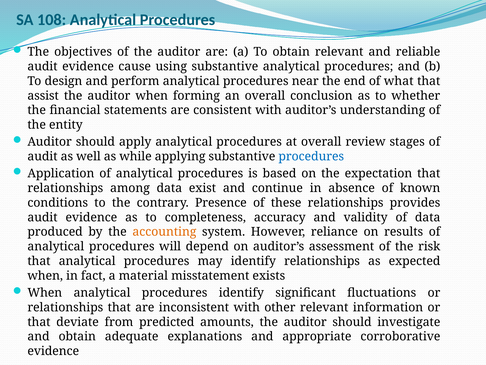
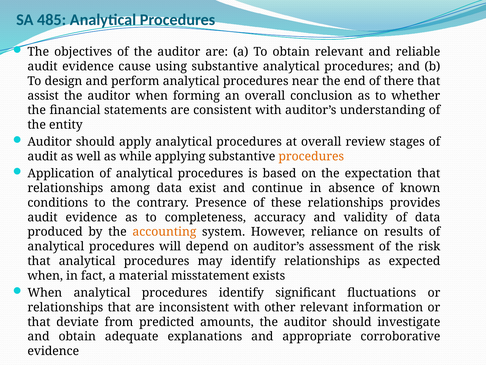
108: 108 -> 485 (52, 20)
what: what -> there (399, 81)
procedures colour: blue -> orange (311, 156)
